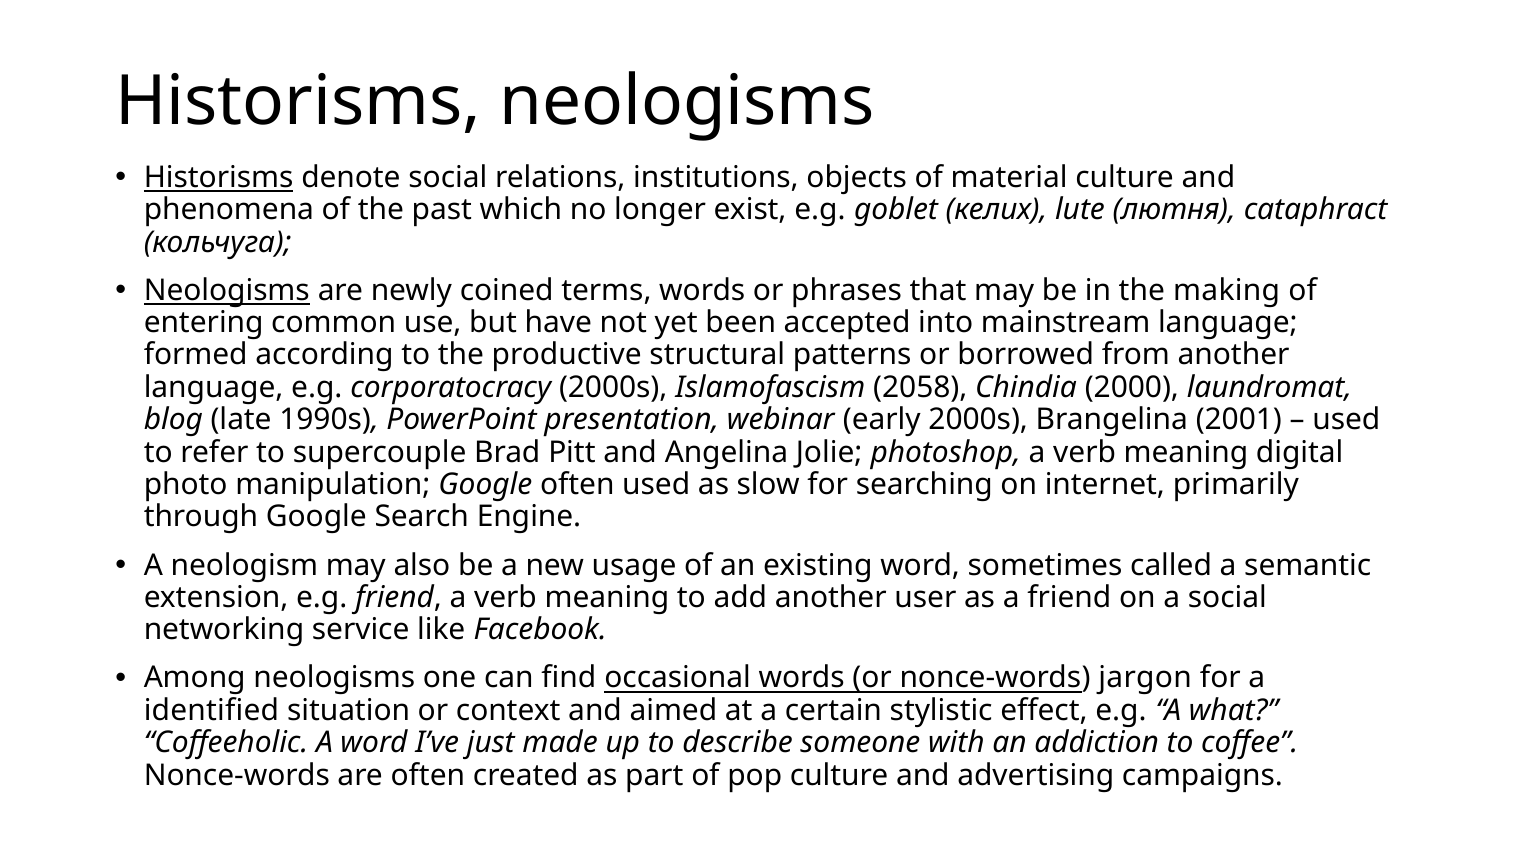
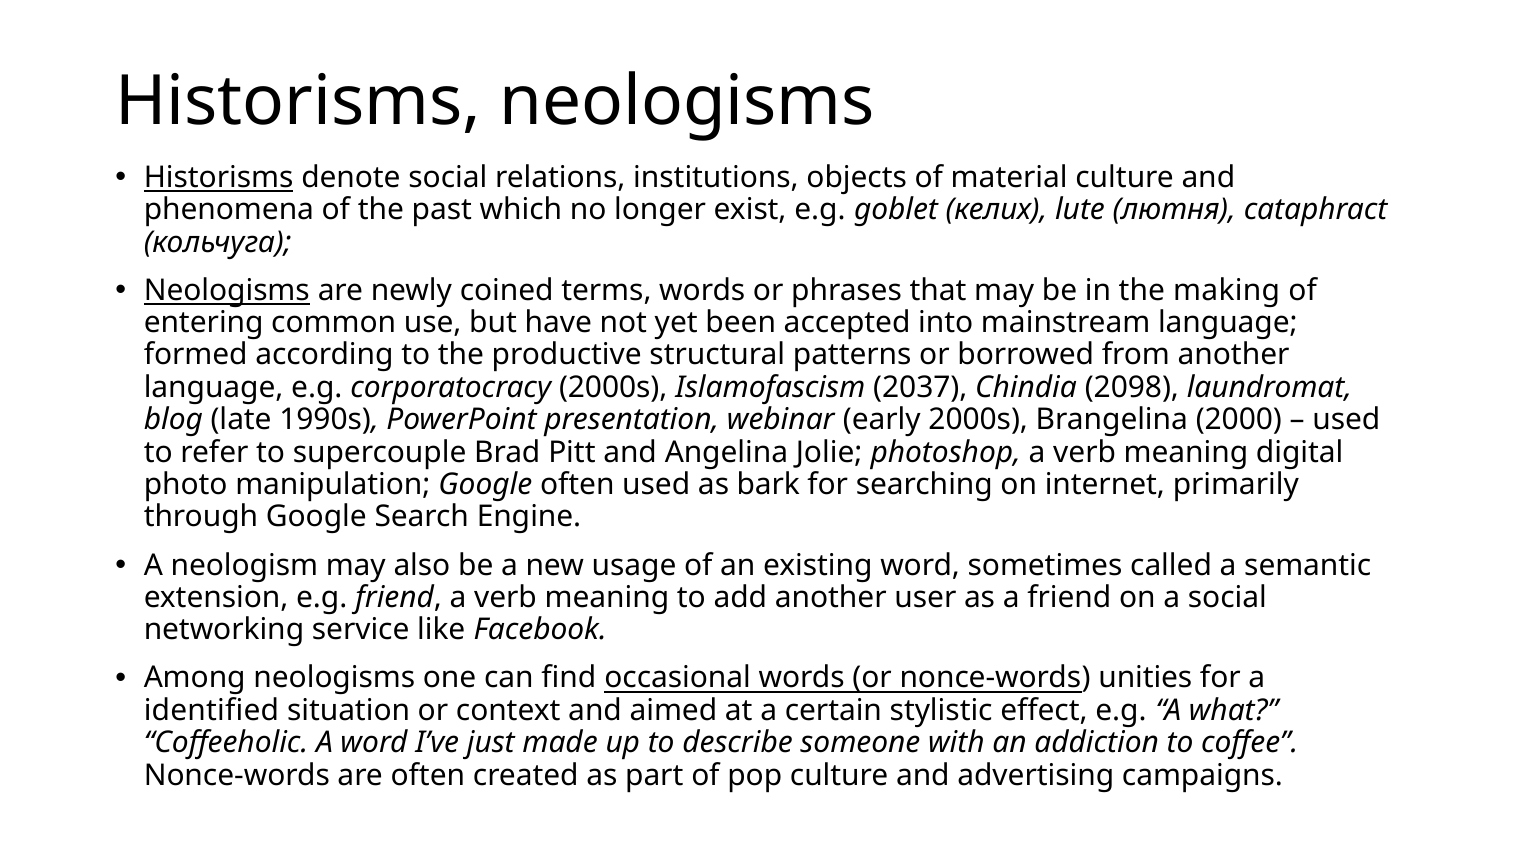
2058: 2058 -> 2037 (920, 387)
2000: 2000 -> 2098 (1132, 387)
2001: 2001 -> 2000 (1239, 420)
slow: slow -> bark (768, 484)
jargon: jargon -> unities (1145, 678)
